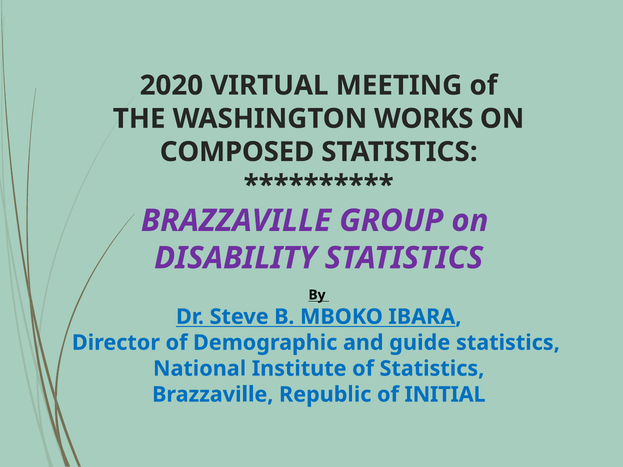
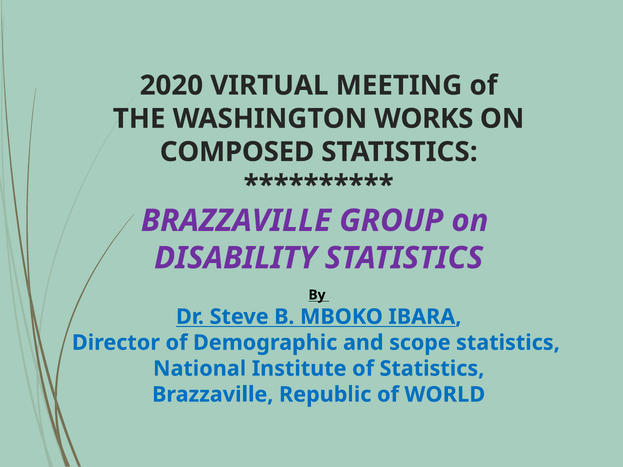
guide: guide -> scope (420, 343)
INITIAL: INITIAL -> WORLD (445, 395)
